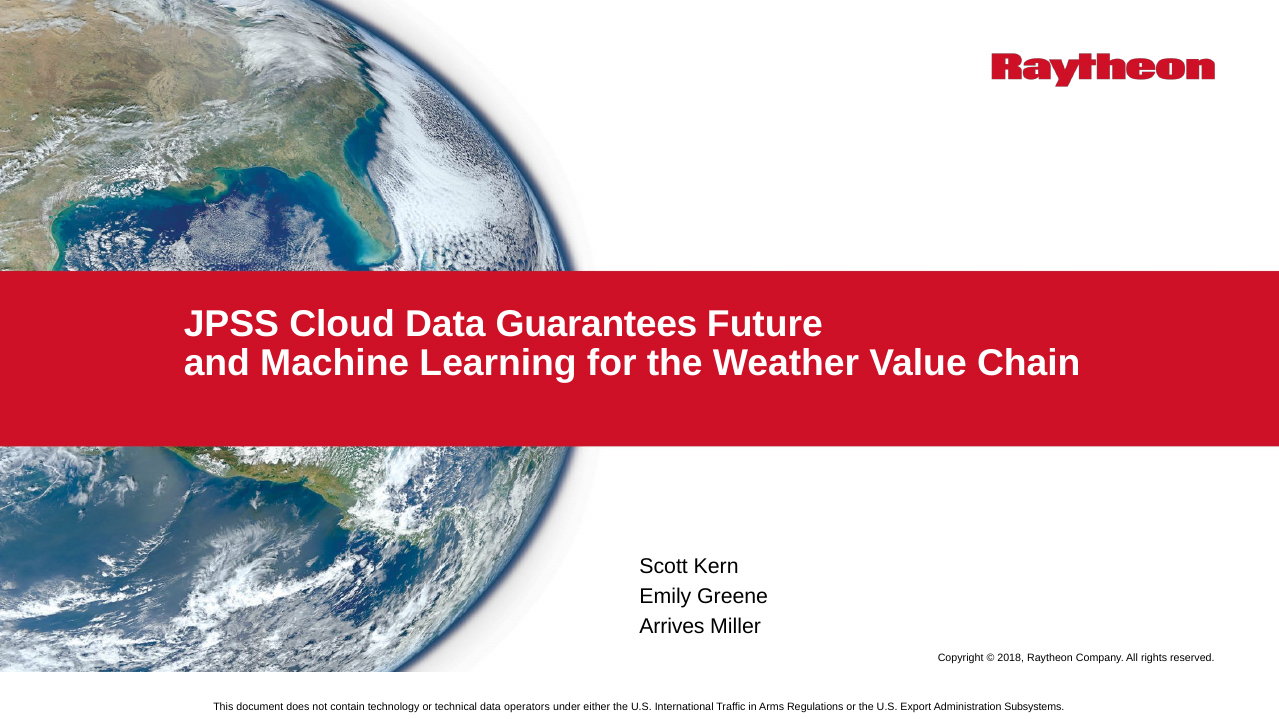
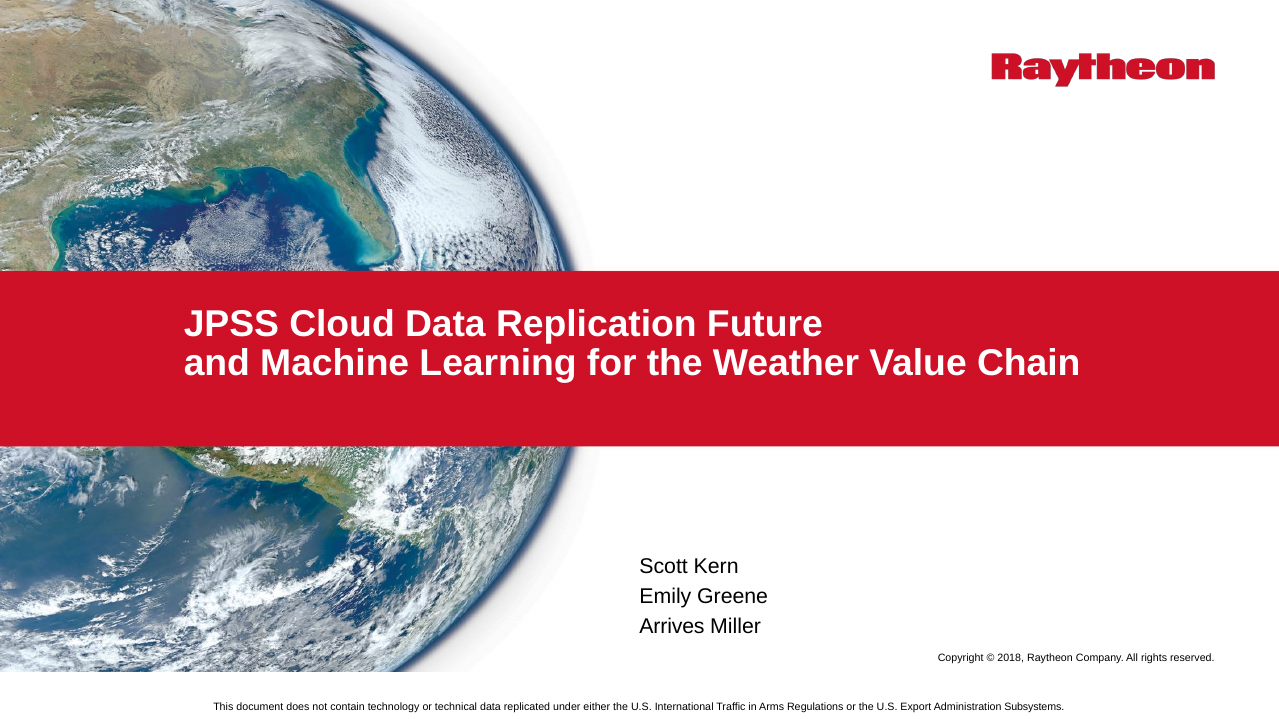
Guarantees: Guarantees -> Replication (596, 325)
operators: operators -> replicated (527, 707)
